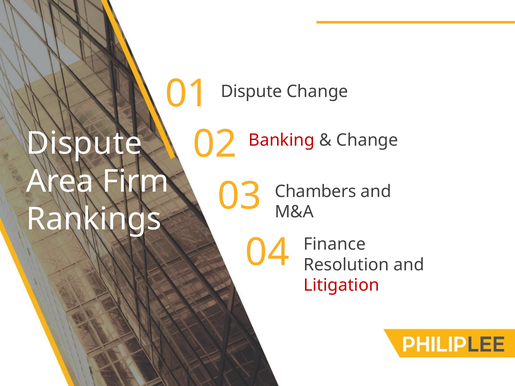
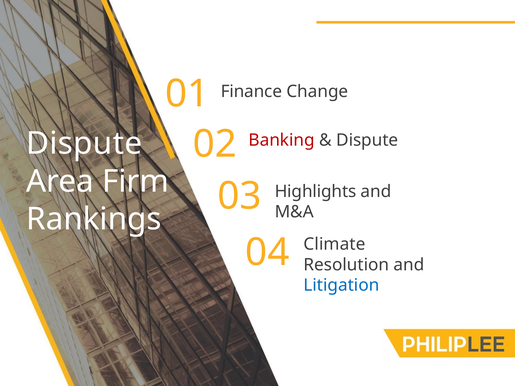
01 Dispute: Dispute -> Finance (251, 92)
Change: Change -> Dispute (367, 140)
Chambers: Chambers -> Highlights (316, 192)
Finance: Finance -> Climate (335, 244)
Litigation colour: red -> blue (341, 285)
